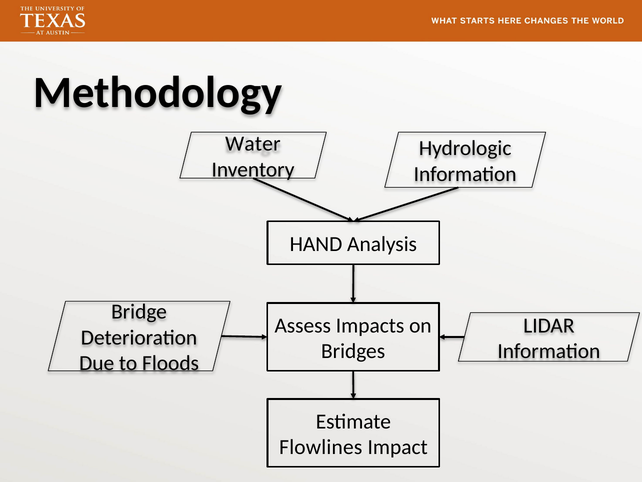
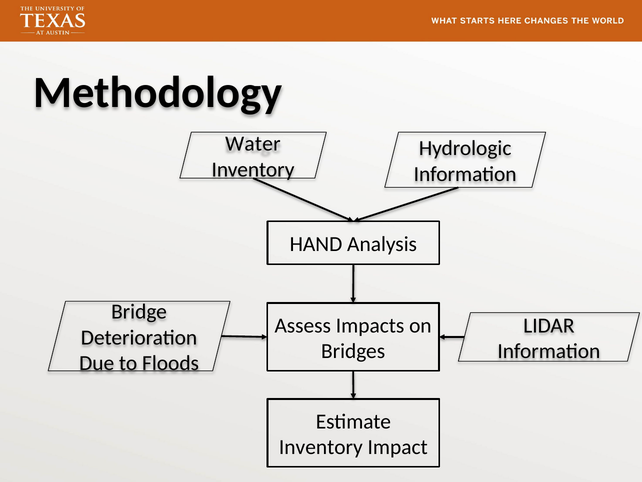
Flowlines: Flowlines -> Inventory (321, 447)
